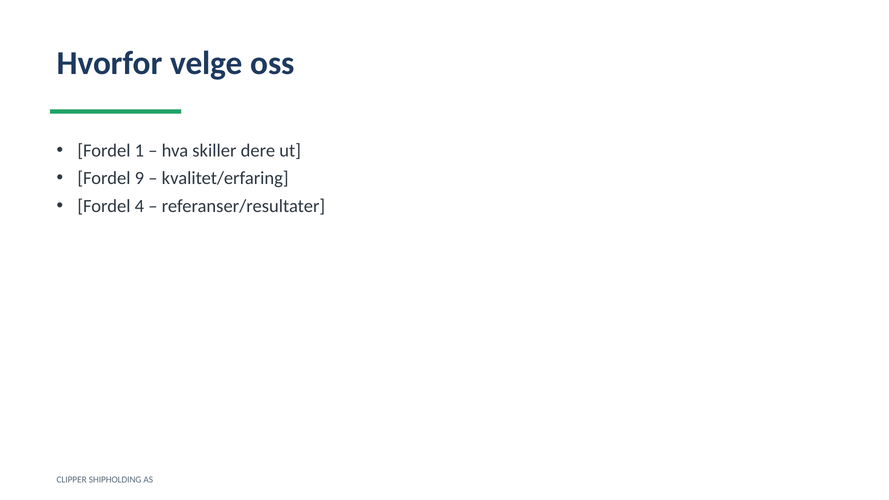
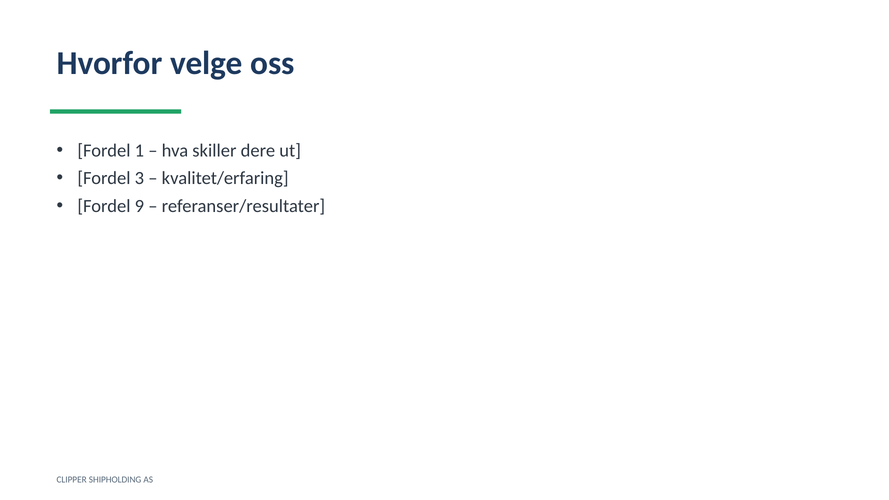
9: 9 -> 3 (139, 178)
4: 4 -> 9 (139, 206)
